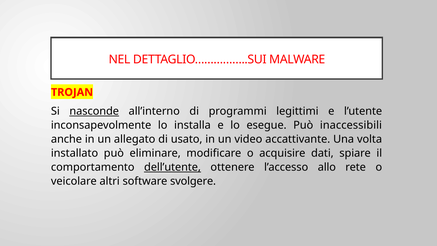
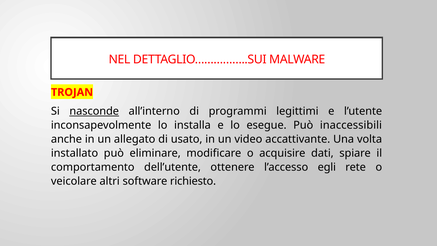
dell’utente underline: present -> none (173, 167)
allo: allo -> egli (327, 167)
svolgere: svolgere -> richiesto (193, 181)
